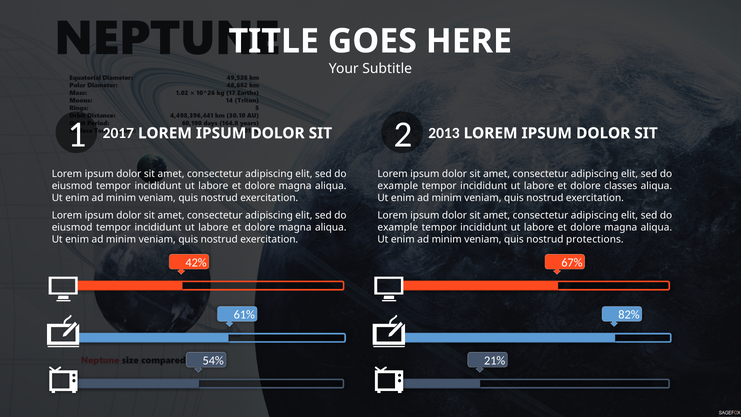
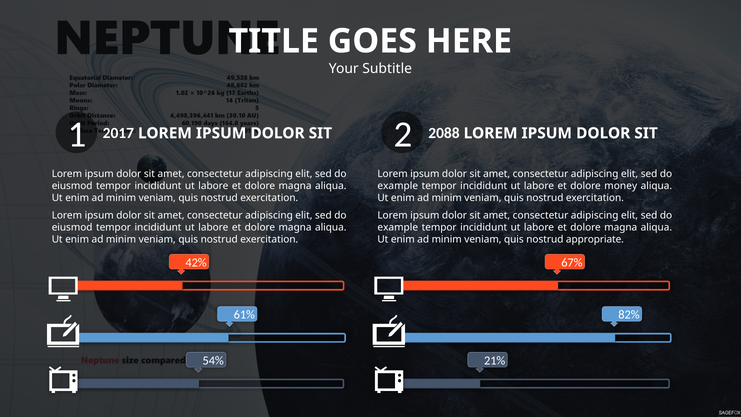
2013: 2013 -> 2088 (444, 133)
classes: classes -> money (621, 186)
protections: protections -> appropriate (595, 240)
